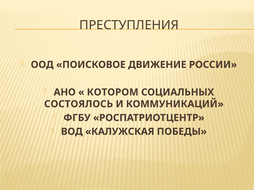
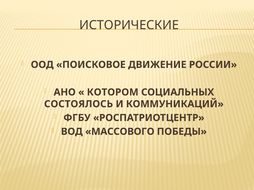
ПРЕСТУПЛЕНИЯ: ПРЕСТУПЛЕНИЯ -> ИСТОРИЧЕСКИЕ (129, 25)
КАЛУЖСКАЯ: КАЛУЖСКАЯ -> МАССОВОГО (120, 132)
